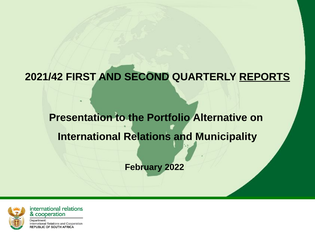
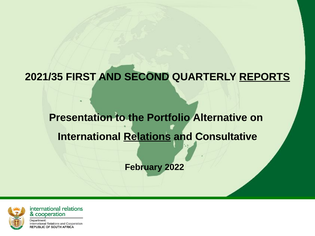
2021/42: 2021/42 -> 2021/35 (44, 77)
Relations underline: none -> present (147, 137)
Municipality: Municipality -> Consultative (226, 137)
